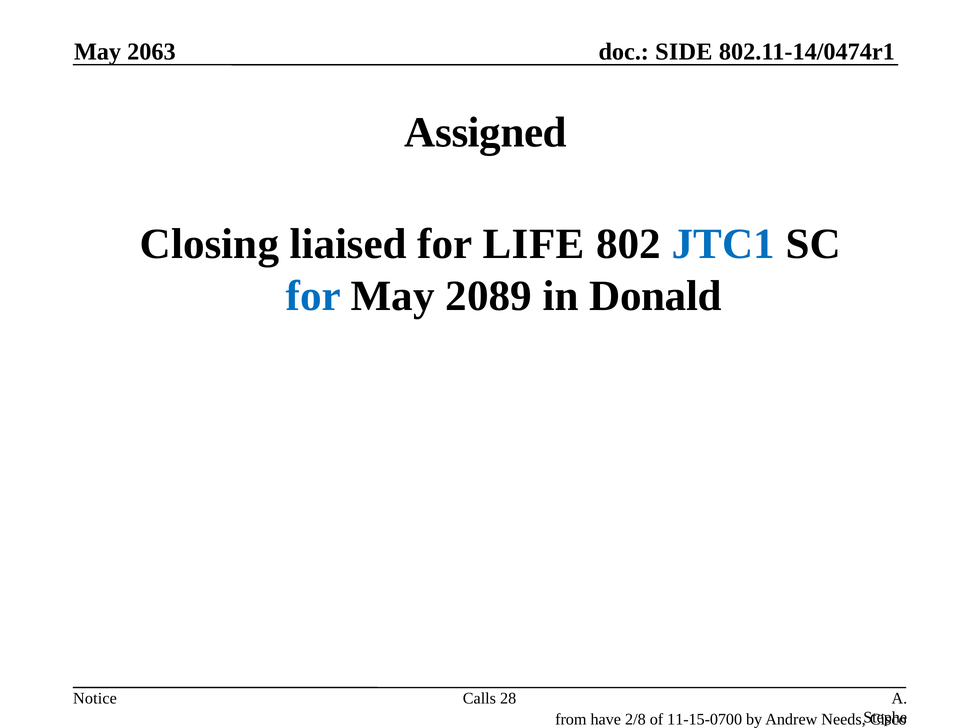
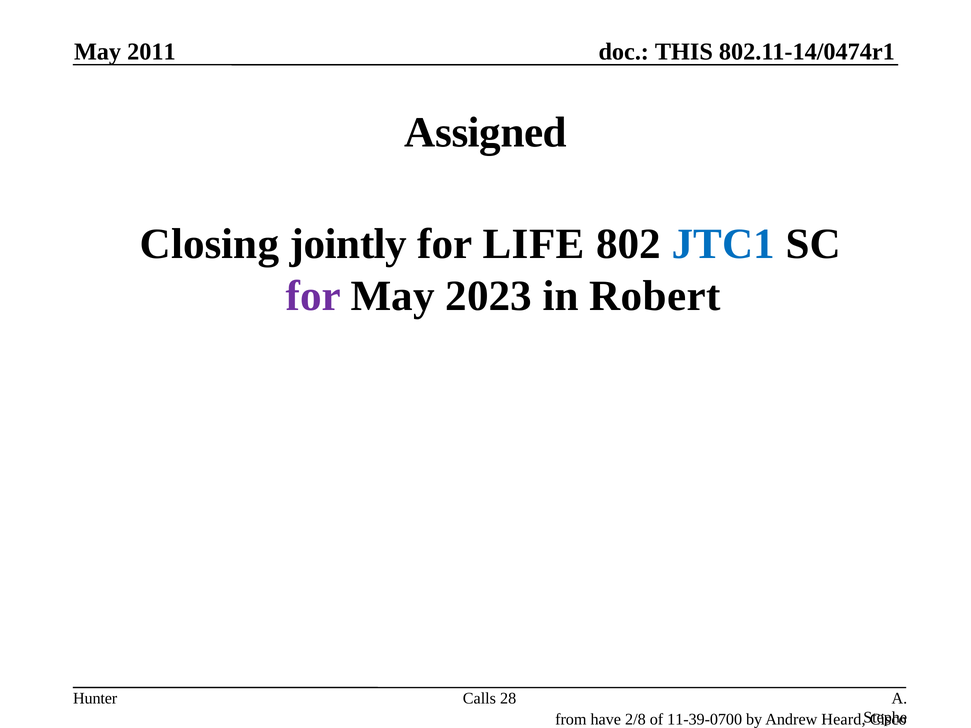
2063: 2063 -> 2011 (151, 52)
SIDE: SIDE -> THIS (684, 52)
liaised: liaised -> jointly (348, 244)
for colour: blue -> purple (313, 296)
2089: 2089 -> 2023 (489, 296)
Donald: Donald -> Robert (655, 296)
Notice: Notice -> Hunter (95, 698)
11-15-0700: 11-15-0700 -> 11-39-0700 (705, 720)
Needs: Needs -> Heard (843, 720)
